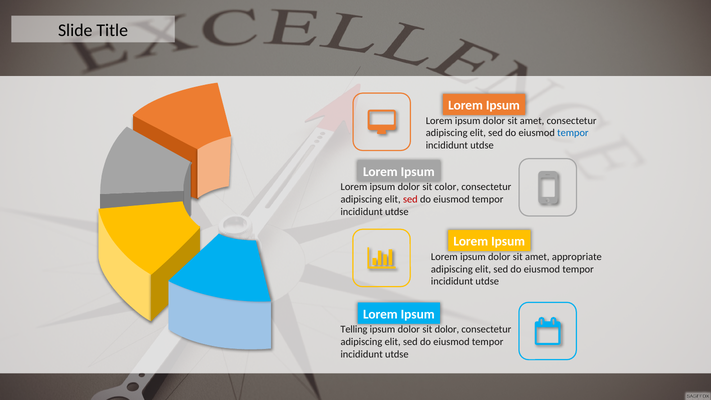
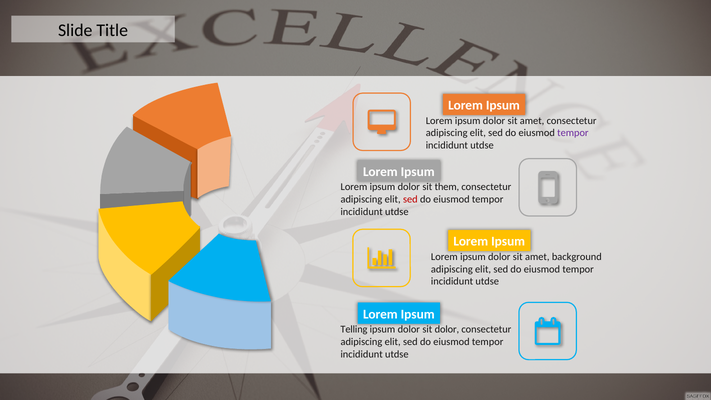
tempor colour: blue -> purple (573, 133)
color: color -> them (447, 187)
appropriate: appropriate -> background (577, 257)
